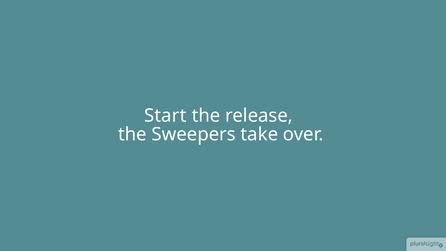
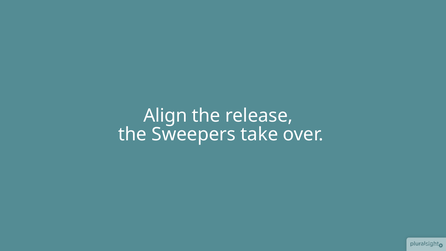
Start: Start -> Align (165, 116)
